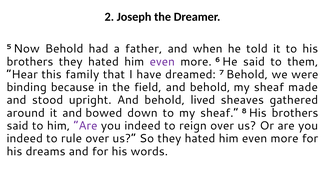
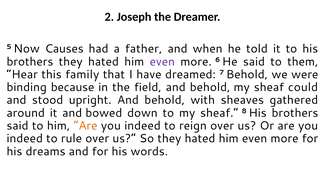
Now Behold: Behold -> Causes (64, 49)
made: made -> could (303, 87)
lived: lived -> with (203, 100)
Are colour: purple -> orange (86, 126)
